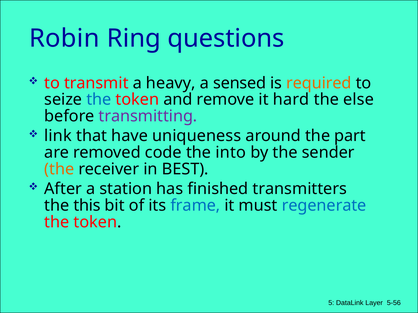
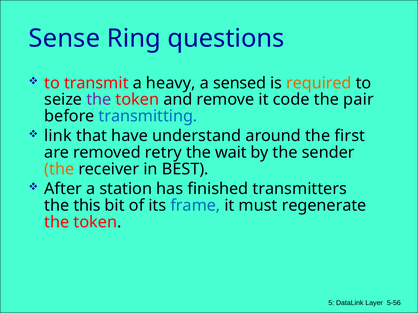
Robin: Robin -> Sense (64, 38)
the colour: blue -> purple (99, 100)
hard: hard -> code (291, 100)
else: else -> pair (359, 100)
transmitting colour: purple -> blue (148, 116)
uniqueness: uniqueness -> understand (197, 136)
part: part -> first (350, 136)
code: code -> retry (163, 153)
into: into -> wait (231, 153)
regenerate colour: blue -> black (324, 206)
